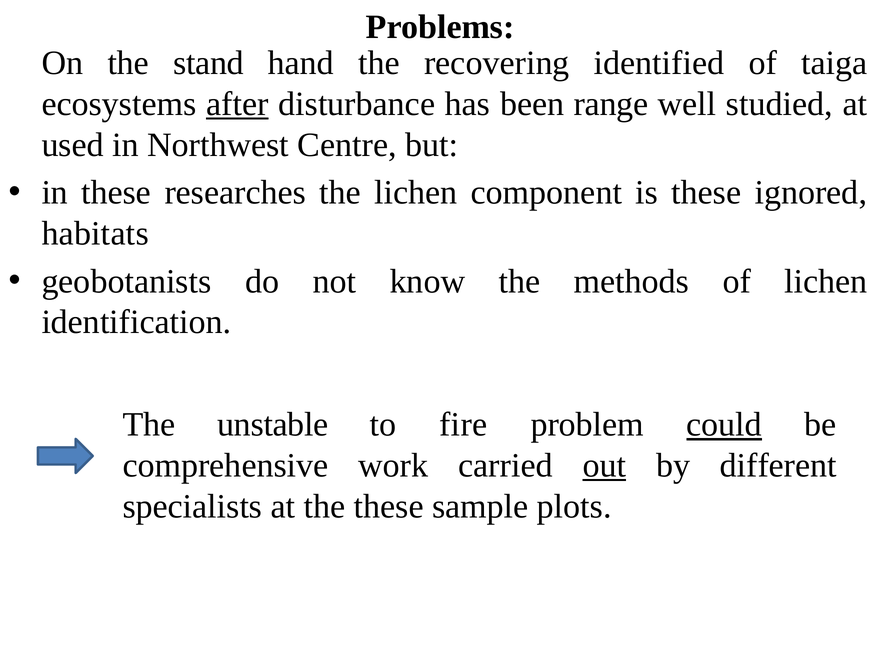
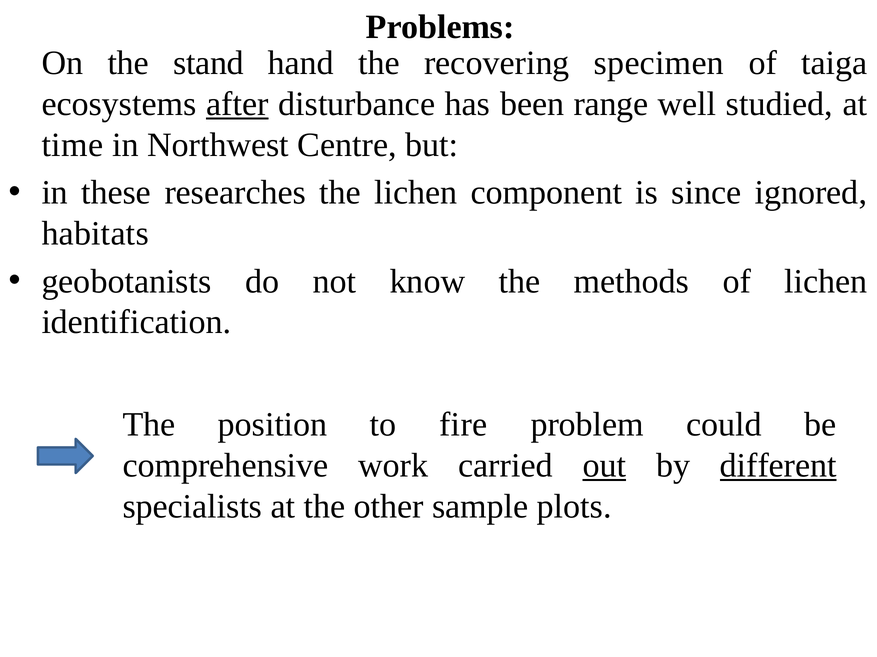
identified: identified -> specimen (659, 63)
used: used -> time (72, 145)
is these: these -> since (706, 193)
unstable: unstable -> position (273, 425)
could underline: present -> none (724, 425)
different underline: none -> present (778, 466)
the these: these -> other (389, 507)
